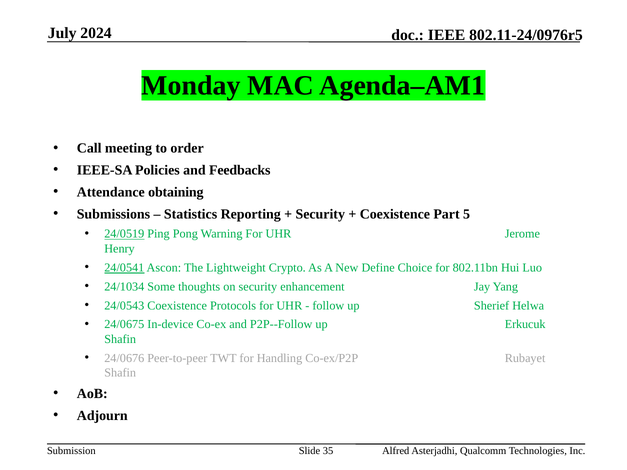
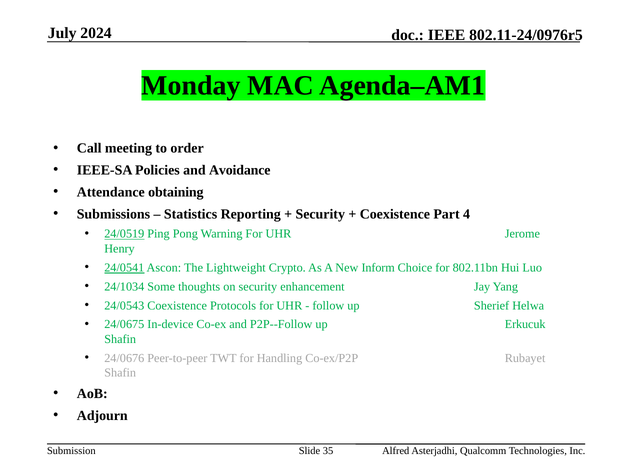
Feedbacks: Feedbacks -> Avoidance (240, 170)
5: 5 -> 4 (467, 214)
Define: Define -> Inform (378, 268)
